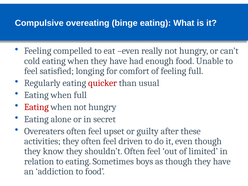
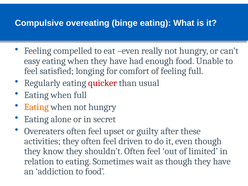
cold: cold -> easy (32, 61)
Eating colour: red -> orange (36, 107)
boys: boys -> wait (144, 161)
